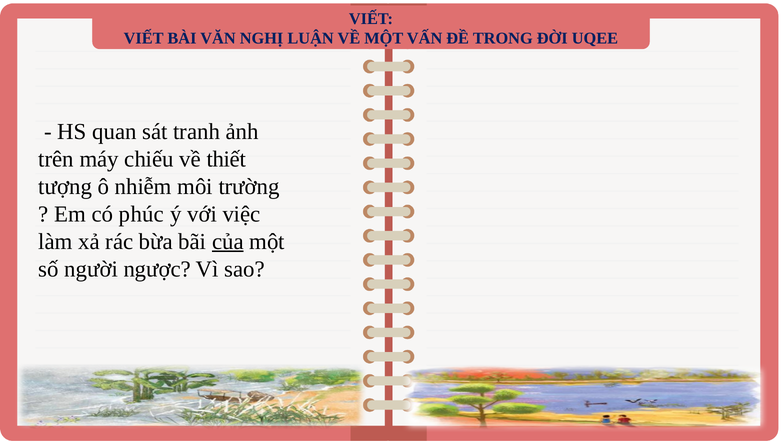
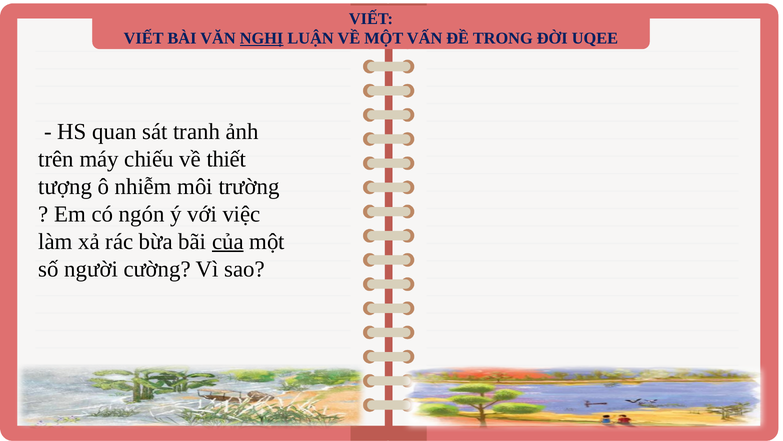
NGHỊ underline: none -> present (262, 38)
phúc: phúc -> ngón (142, 214)
ngược: ngược -> cường (157, 269)
